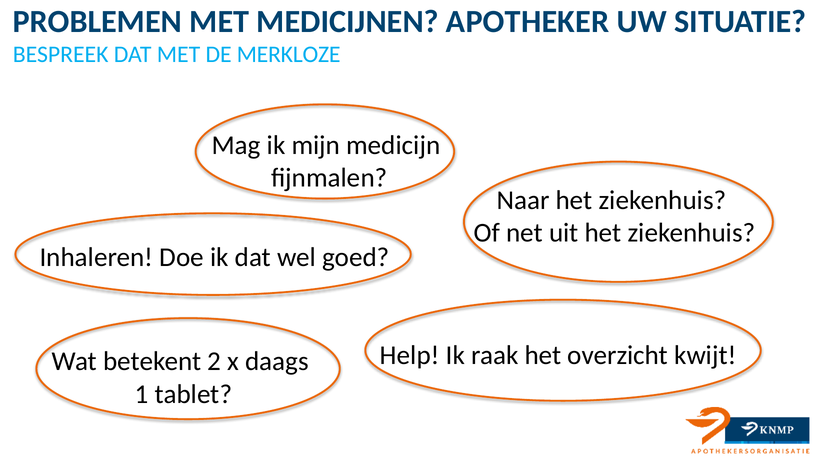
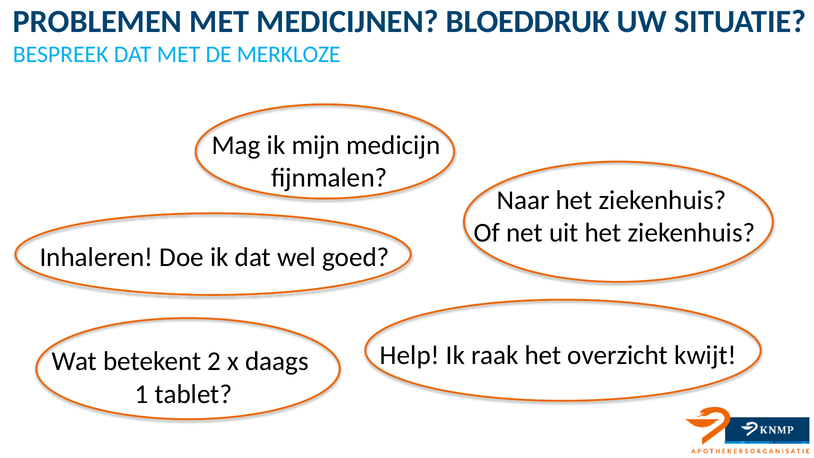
APOTHEKER: APOTHEKER -> BLOEDDRUK (528, 22)
